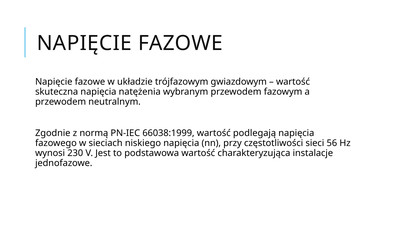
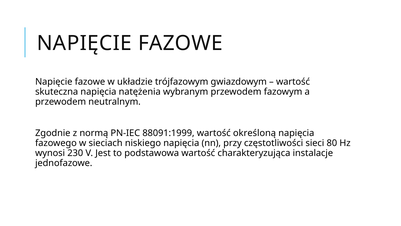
66038:1999: 66038:1999 -> 88091:1999 (168, 133)
podlegają: podlegają -> określoną (255, 133)
56: 56 -> 80 (332, 143)
